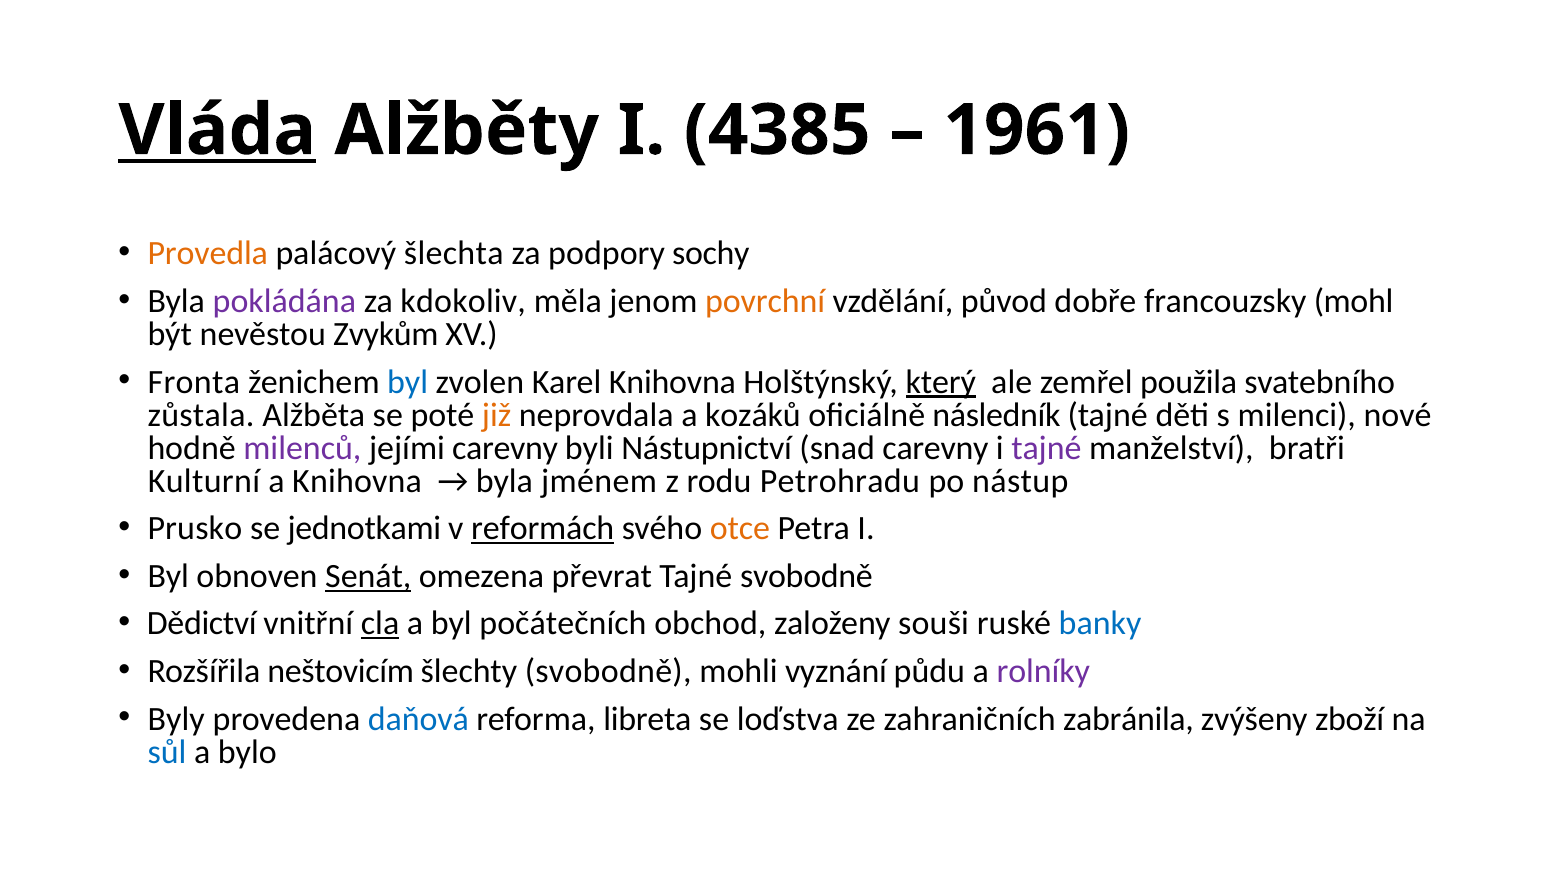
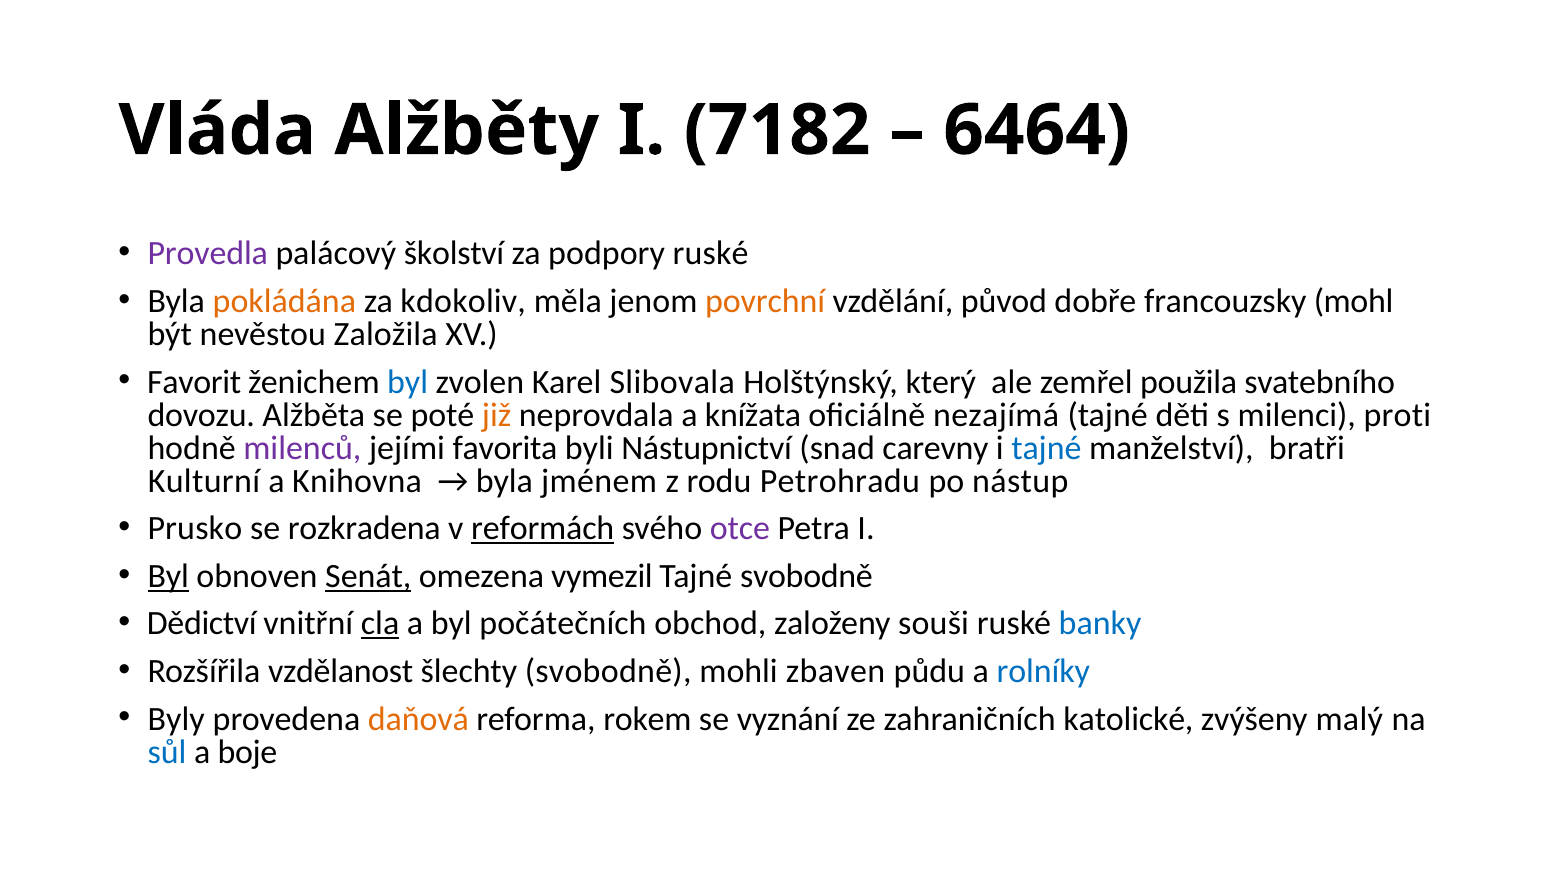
Vláda underline: present -> none (217, 130)
4385: 4385 -> 7182 (777, 130)
1961: 1961 -> 6464 (1037, 130)
Provedla colour: orange -> purple (208, 254)
šlechta: šlechta -> školství (454, 254)
podpory sochy: sochy -> ruské (711, 254)
pokládána colour: purple -> orange (284, 301)
Zvykům: Zvykům -> Založila (386, 334)
Fronta: Fronta -> Favorit (194, 382)
Karel Knihovna: Knihovna -> Slibovala (672, 382)
který underline: present -> none (941, 382)
zůstala: zůstala -> dovozu (201, 415)
kozáků: kozáků -> knížata (753, 415)
následník: následník -> nezajímá (996, 415)
nové: nové -> proti (1397, 415)
jejími carevny: carevny -> favorita (505, 448)
tajné colour: purple -> blue (1046, 448)
jednotkami: jednotkami -> rozkradena (364, 528)
otce colour: orange -> purple (740, 528)
Byl underline: none -> present (168, 576)
převrat: převrat -> vymezil (602, 576)
neštovicím: neštovicím -> vzdělanost (341, 671)
vyznání: vyznání -> zbaven (836, 671)
rolníky colour: purple -> blue (1043, 671)
daňová colour: blue -> orange (418, 718)
libreta: libreta -> rokem (647, 718)
loďstva: loďstva -> vyznání (788, 718)
zabránila: zabránila -> katolické (1128, 718)
zboží: zboží -> malý (1349, 718)
bylo: bylo -> boje (248, 752)
